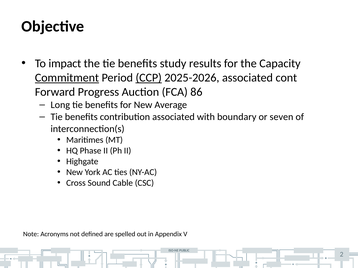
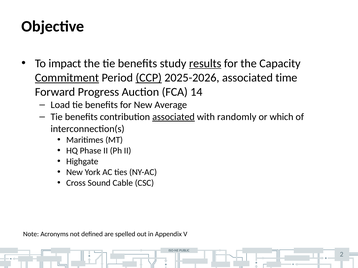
results underline: none -> present (205, 63)
cont: cont -> time (286, 78)
86: 86 -> 14 (196, 92)
Long: Long -> Load (60, 105)
associated underline: none -> present (173, 117)
boundary: boundary -> randomly (237, 117)
seven: seven -> which (282, 117)
